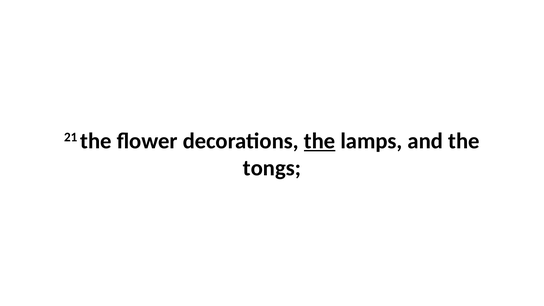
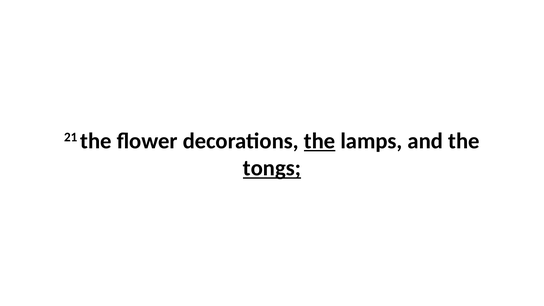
tongs underline: none -> present (272, 168)
